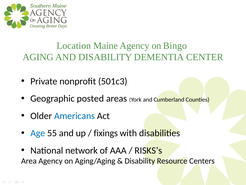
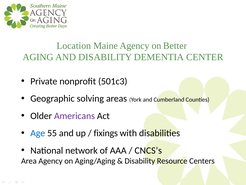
Bingo: Bingo -> Better (175, 46)
posted: posted -> solving (90, 98)
Americans colour: blue -> purple (74, 116)
RISKS’s: RISKS’s -> CNCS’s (148, 150)
